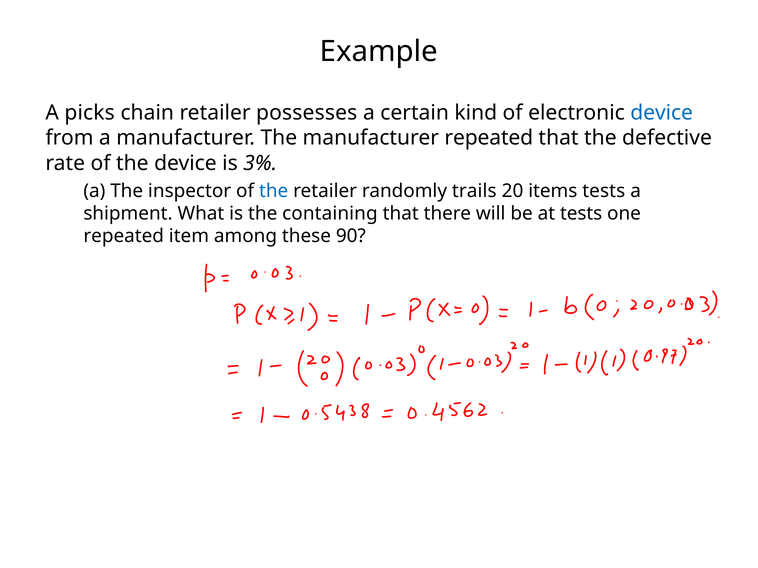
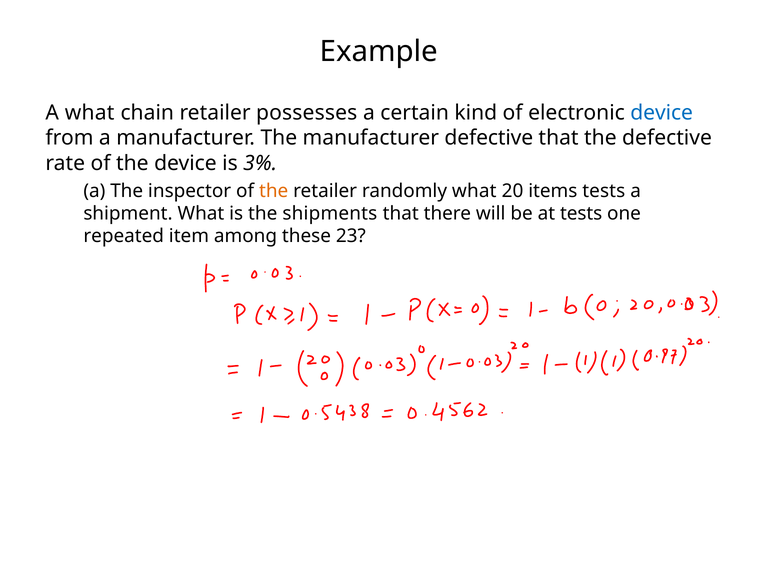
A picks: picks -> what (90, 113)
manufacturer repeated: repeated -> defective (489, 138)
the colour: blue -> orange (274, 191)
randomly trails: trails -> what (474, 191)
containing: containing -> shipments (330, 214)
90: 90 -> 23 (351, 236)
